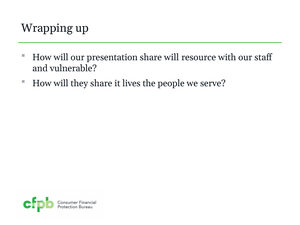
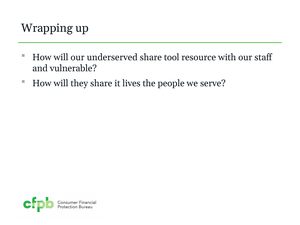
presentation: presentation -> underserved (112, 57)
share will: will -> tool (172, 57)
